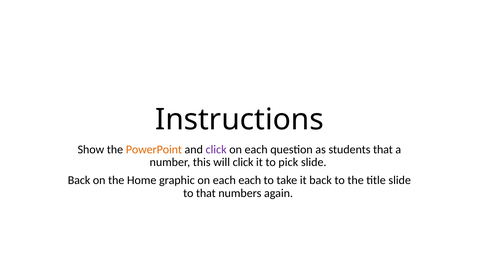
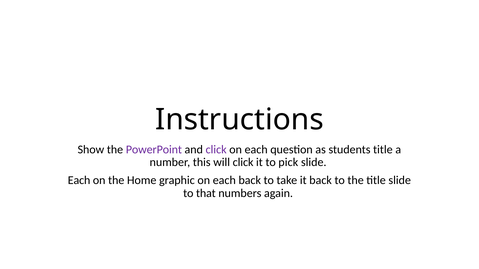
PowerPoint colour: orange -> purple (154, 150)
students that: that -> title (383, 150)
Back: Back -> Each (79, 181)
each each: each -> back (250, 181)
